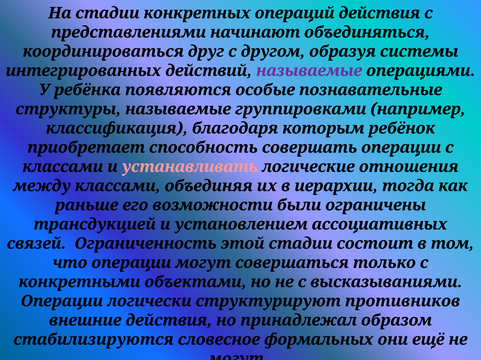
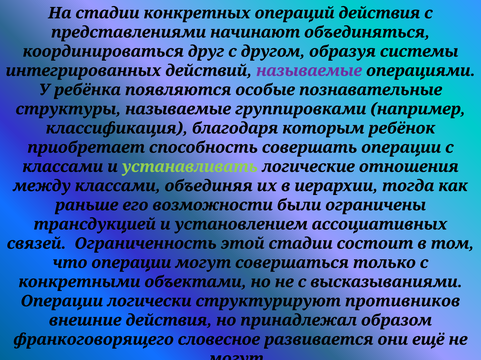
устанавливать colour: pink -> light green (190, 167)
стабилизируются: стабилизируются -> франкоговорящего (94, 340)
формальных: формальных -> развивается (319, 340)
